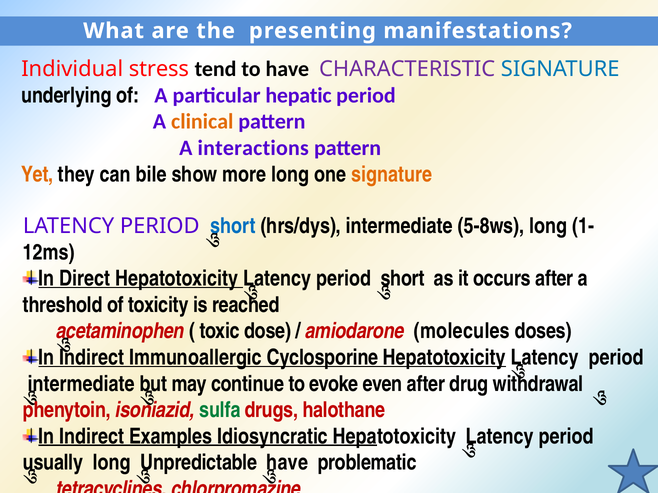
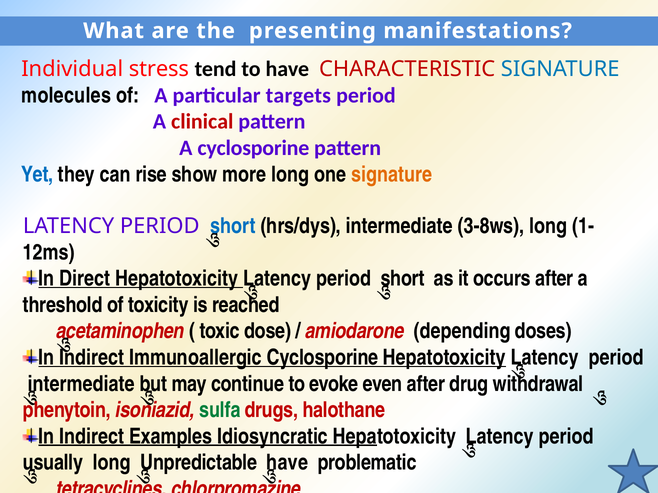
CHARACTERISTIC colour: purple -> red (407, 69)
underlying: underlying -> molecules (66, 96)
hepatic: hepatic -> targets (298, 96)
clinical colour: orange -> red (202, 122)
A interactions: interactions -> cyclosporine (253, 148)
Yet colour: orange -> blue (37, 174)
bile: bile -> rise (151, 174)
5-8ws: 5-8ws -> 3-8ws (491, 226)
molecules: molecules -> depending (462, 332)
